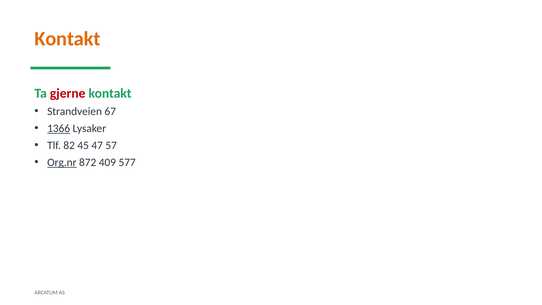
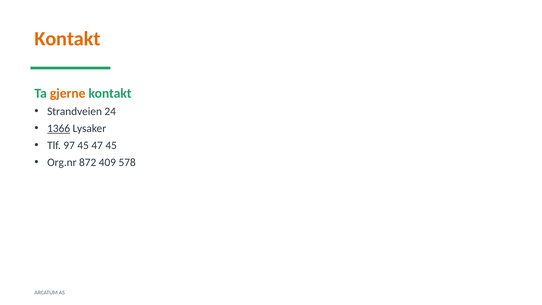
gjerne colour: red -> orange (68, 93)
67: 67 -> 24 (110, 111)
82: 82 -> 97 (69, 145)
47 57: 57 -> 45 (111, 145)
Org.nr underline: present -> none (62, 162)
577: 577 -> 578 (127, 162)
